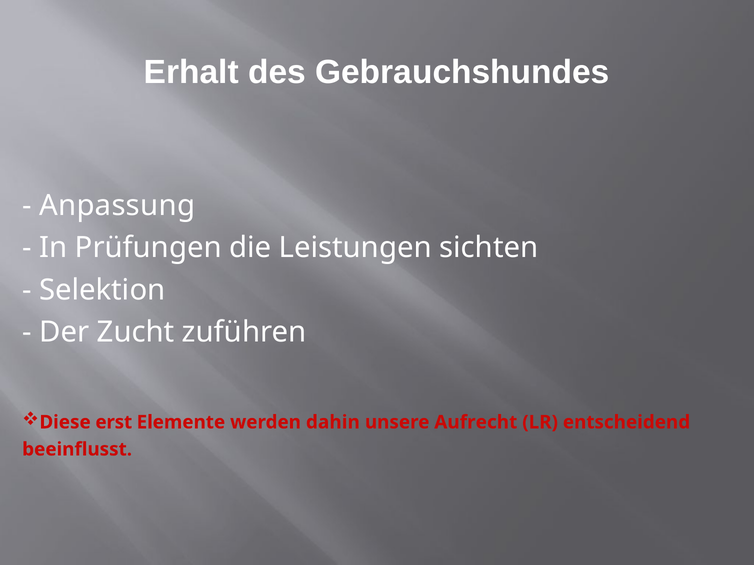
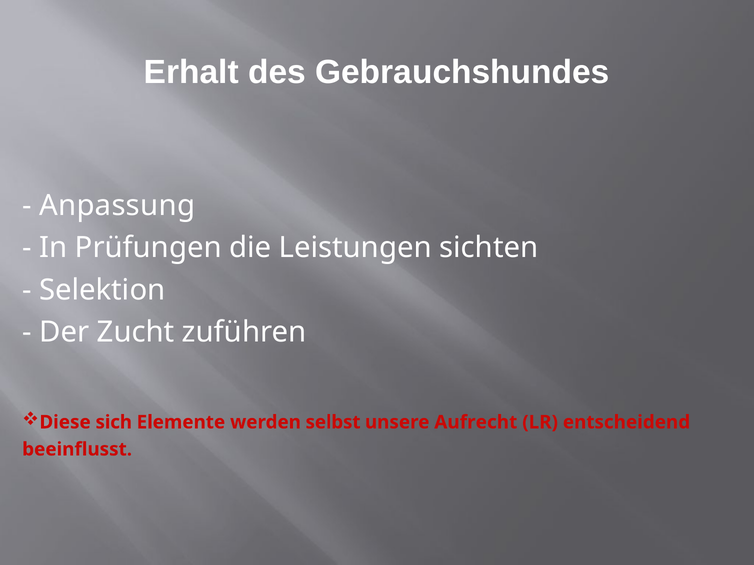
erst: erst -> sich (114, 423)
dahin: dahin -> selbst (333, 423)
